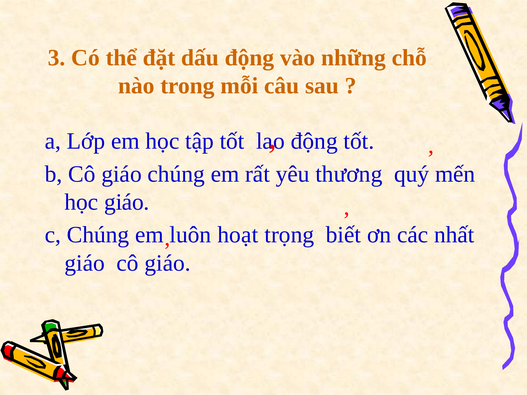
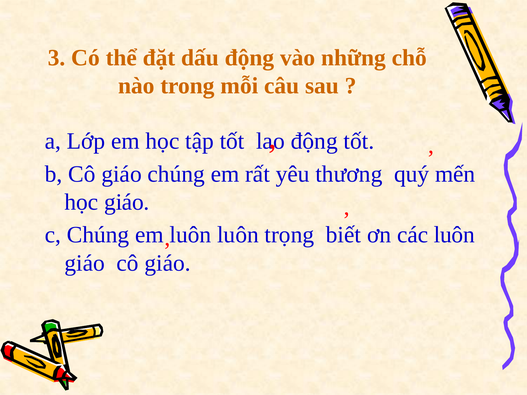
luôn hoạt: hoạt -> luôn (238, 235)
các nhất: nhất -> luôn (454, 235)
